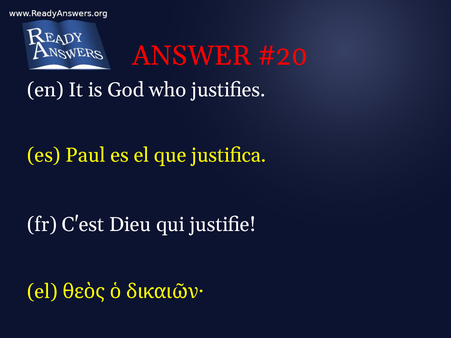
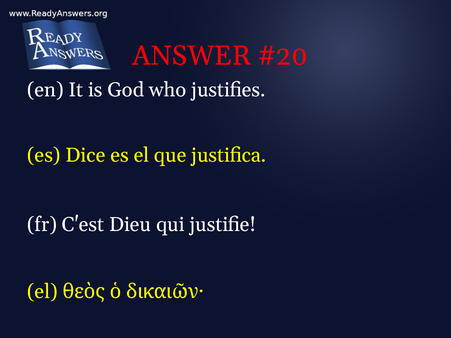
Paul: Paul -> Dice (85, 155)
